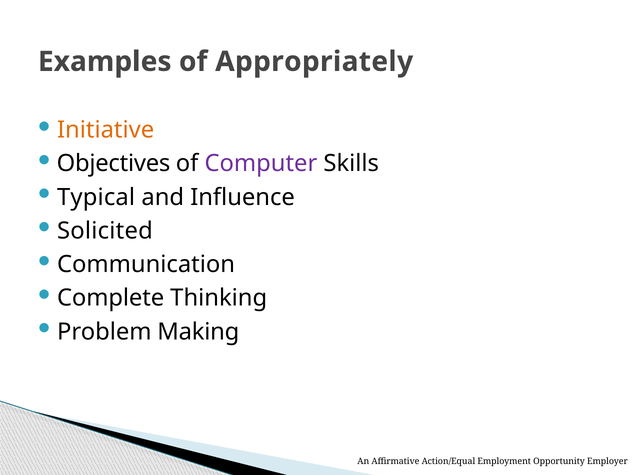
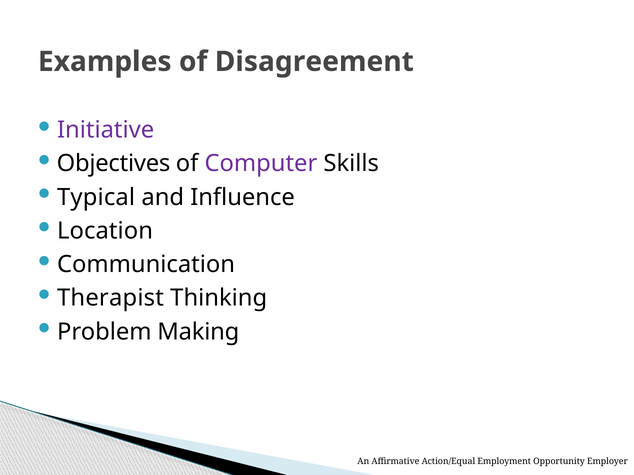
Appropriately: Appropriately -> Disagreement (314, 62)
Initiative colour: orange -> purple (106, 130)
Solicited: Solicited -> Location (105, 231)
Complete: Complete -> Therapist (110, 298)
